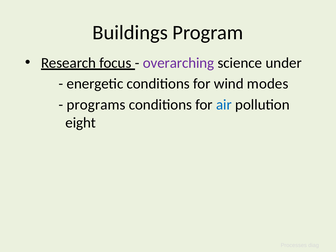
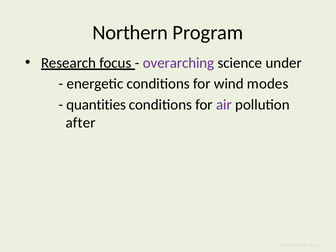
Buildings: Buildings -> Northern (130, 33)
programs: programs -> quantities (96, 105)
air colour: blue -> purple (224, 105)
eight: eight -> after (81, 123)
